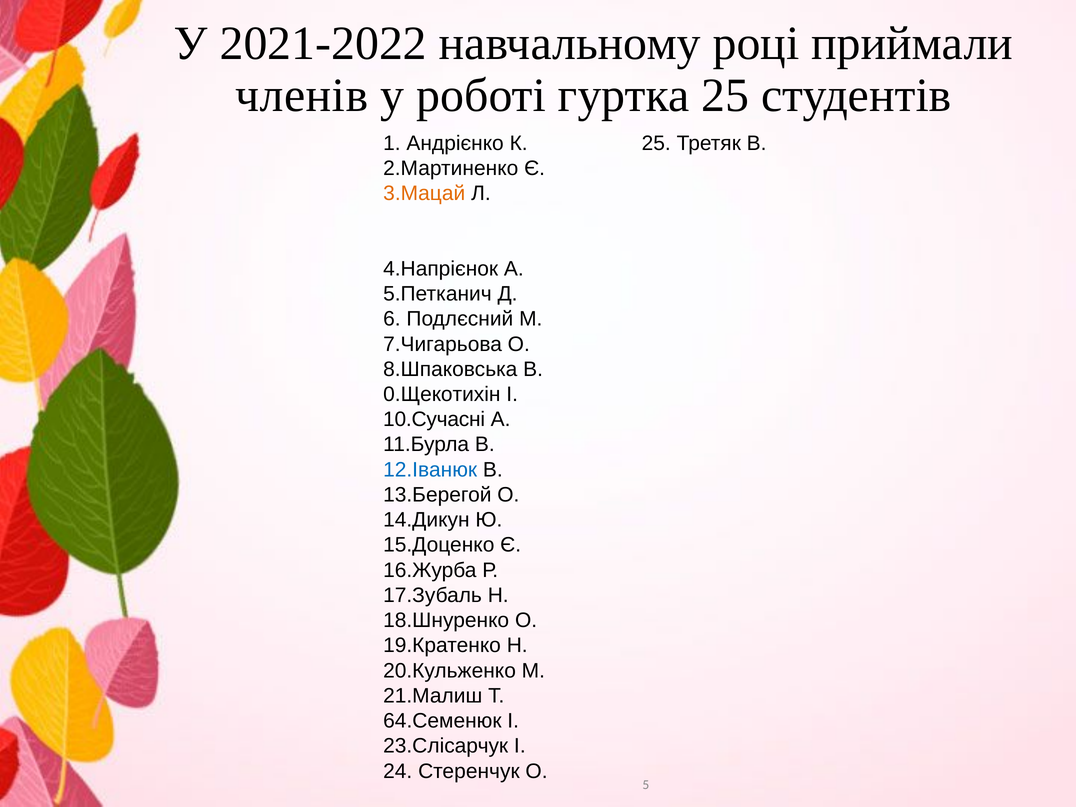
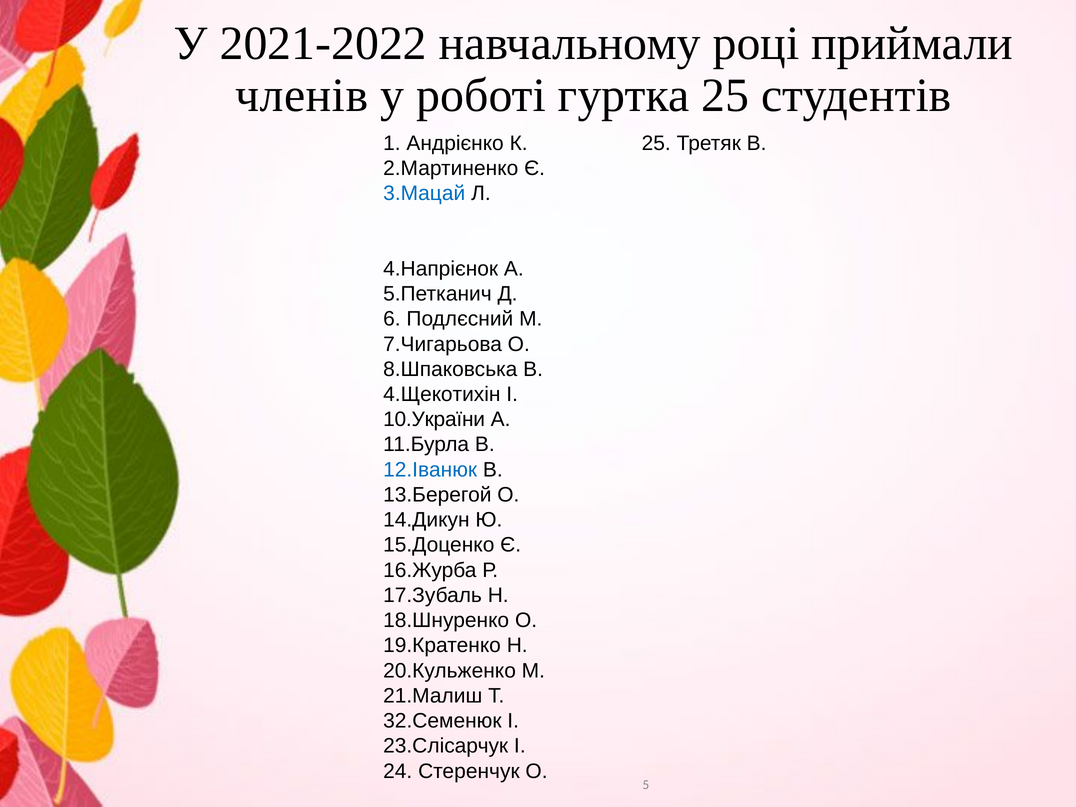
3.Мацай colour: orange -> blue (424, 193)
0.Щекотихін: 0.Щекотихін -> 4.Щекотихін (442, 394)
10.Сучасні: 10.Сучасні -> 10.України (434, 419)
64.Семенюк: 64.Семенюк -> 32.Семенюк (442, 721)
